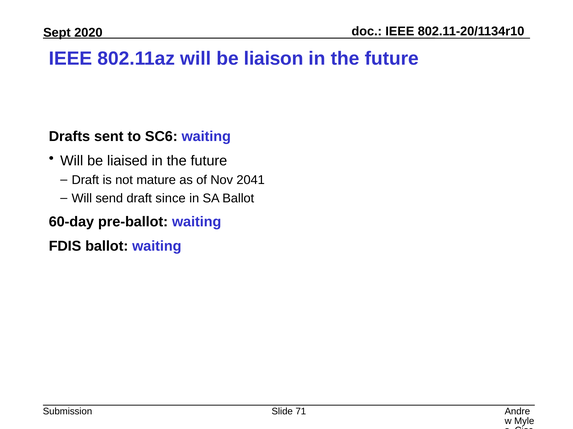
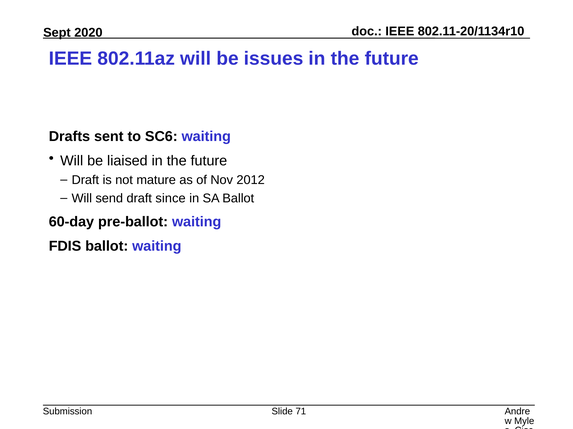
liaison: liaison -> issues (274, 59)
2041: 2041 -> 2012 (251, 180)
